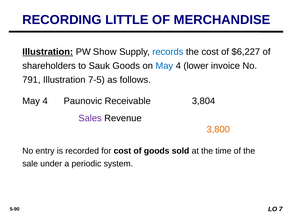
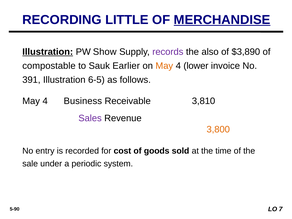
MERCHANDISE underline: none -> present (222, 20)
records colour: blue -> purple (168, 52)
the cost: cost -> also (210, 52)
$6,227: $6,227 -> $3,890 (246, 52)
shareholders: shareholders -> compostable (49, 66)
Sauk Goods: Goods -> Earlier (126, 66)
May colour: blue -> orange (164, 66)
791: 791 -> 391 (31, 80)
7-5: 7-5 -> 6-5 (96, 80)
Paunovic: Paunovic -> Business (83, 101)
3,804: 3,804 -> 3,810 (204, 101)
